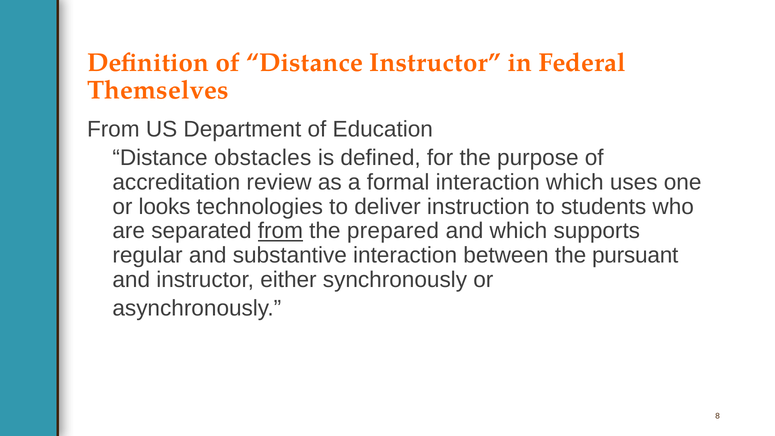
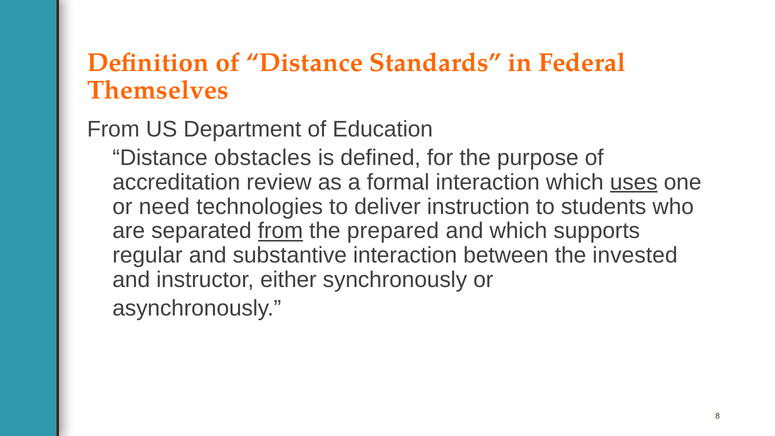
Distance Instructor: Instructor -> Standards (435, 63)
uses underline: none -> present (634, 182)
looks: looks -> need (164, 207)
pursuant: pursuant -> invested (635, 255)
